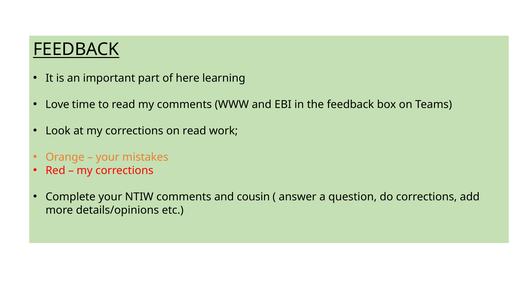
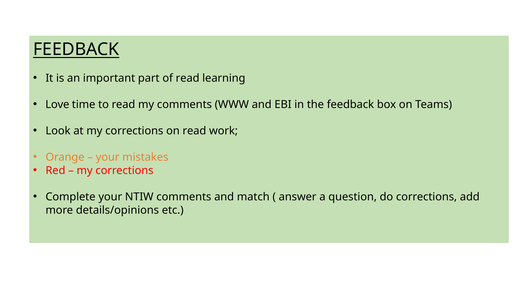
of here: here -> read (188, 78)
cousin: cousin -> match (253, 197)
